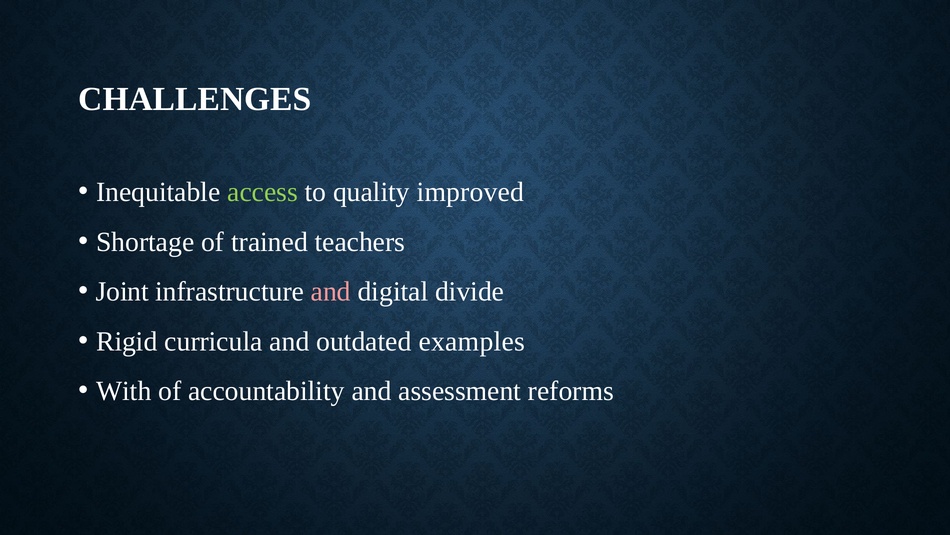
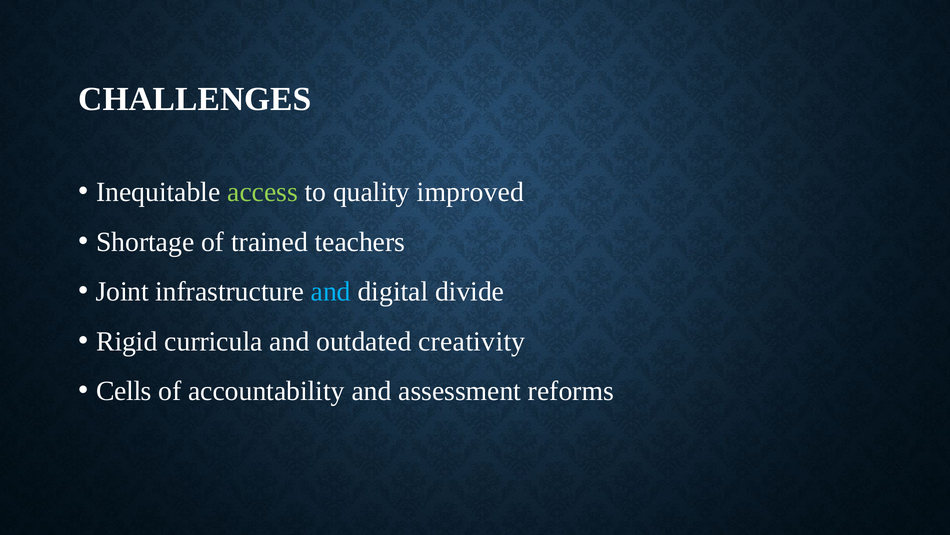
and colour: pink -> light blue (331, 291)
examples: examples -> creativity (472, 341)
With: With -> Cells (124, 391)
